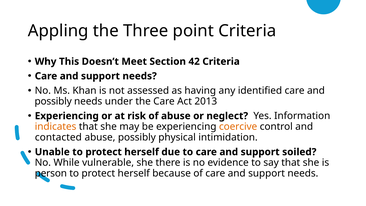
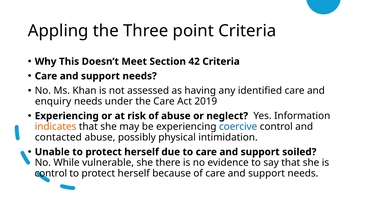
possibly: possibly -> enquiry (53, 101)
2013: 2013 -> 2019 (206, 101)
coercive colour: orange -> blue (238, 127)
person: person -> control (51, 173)
